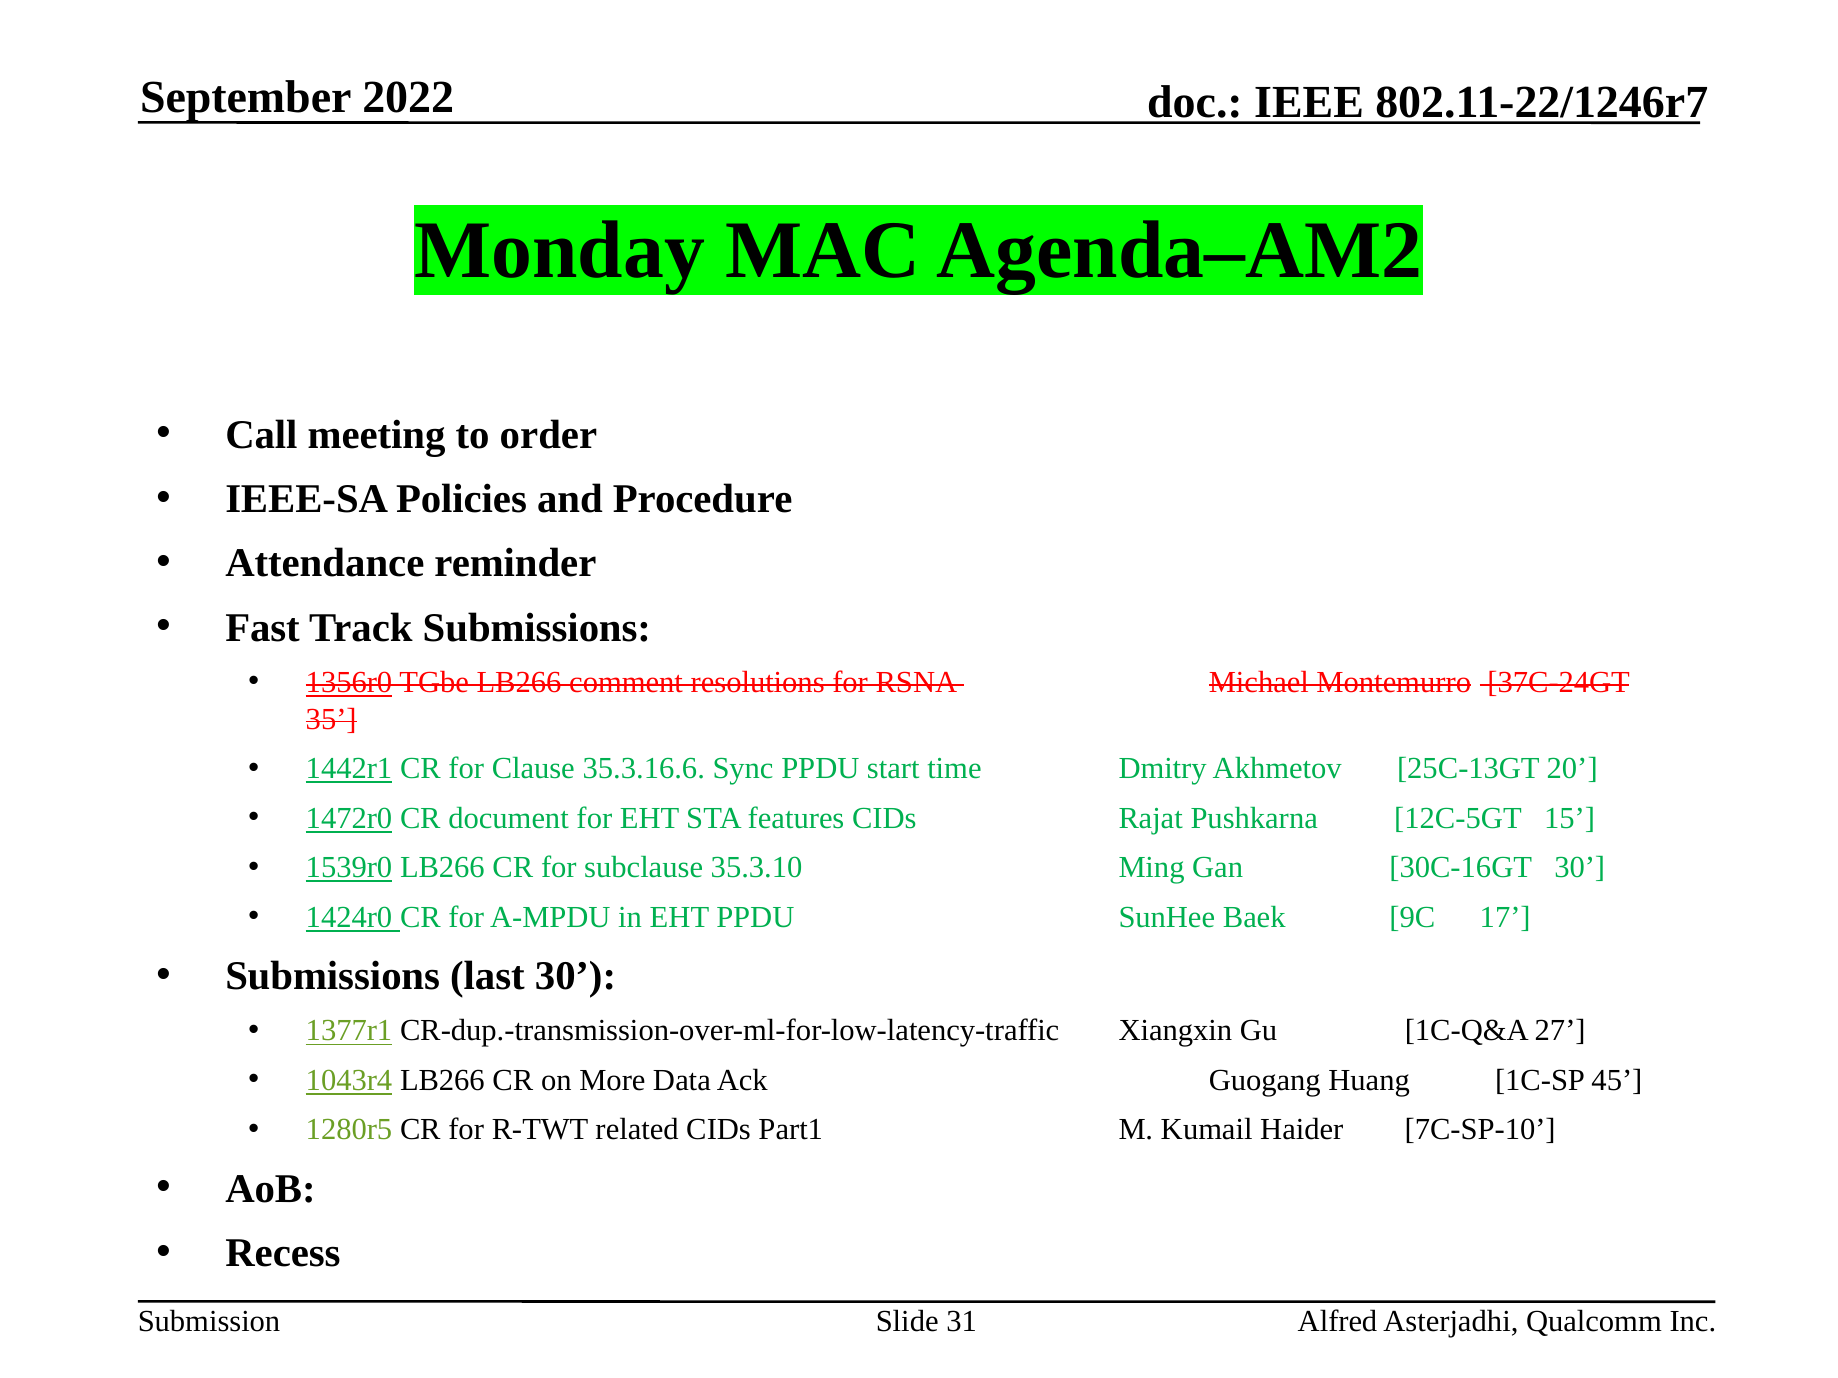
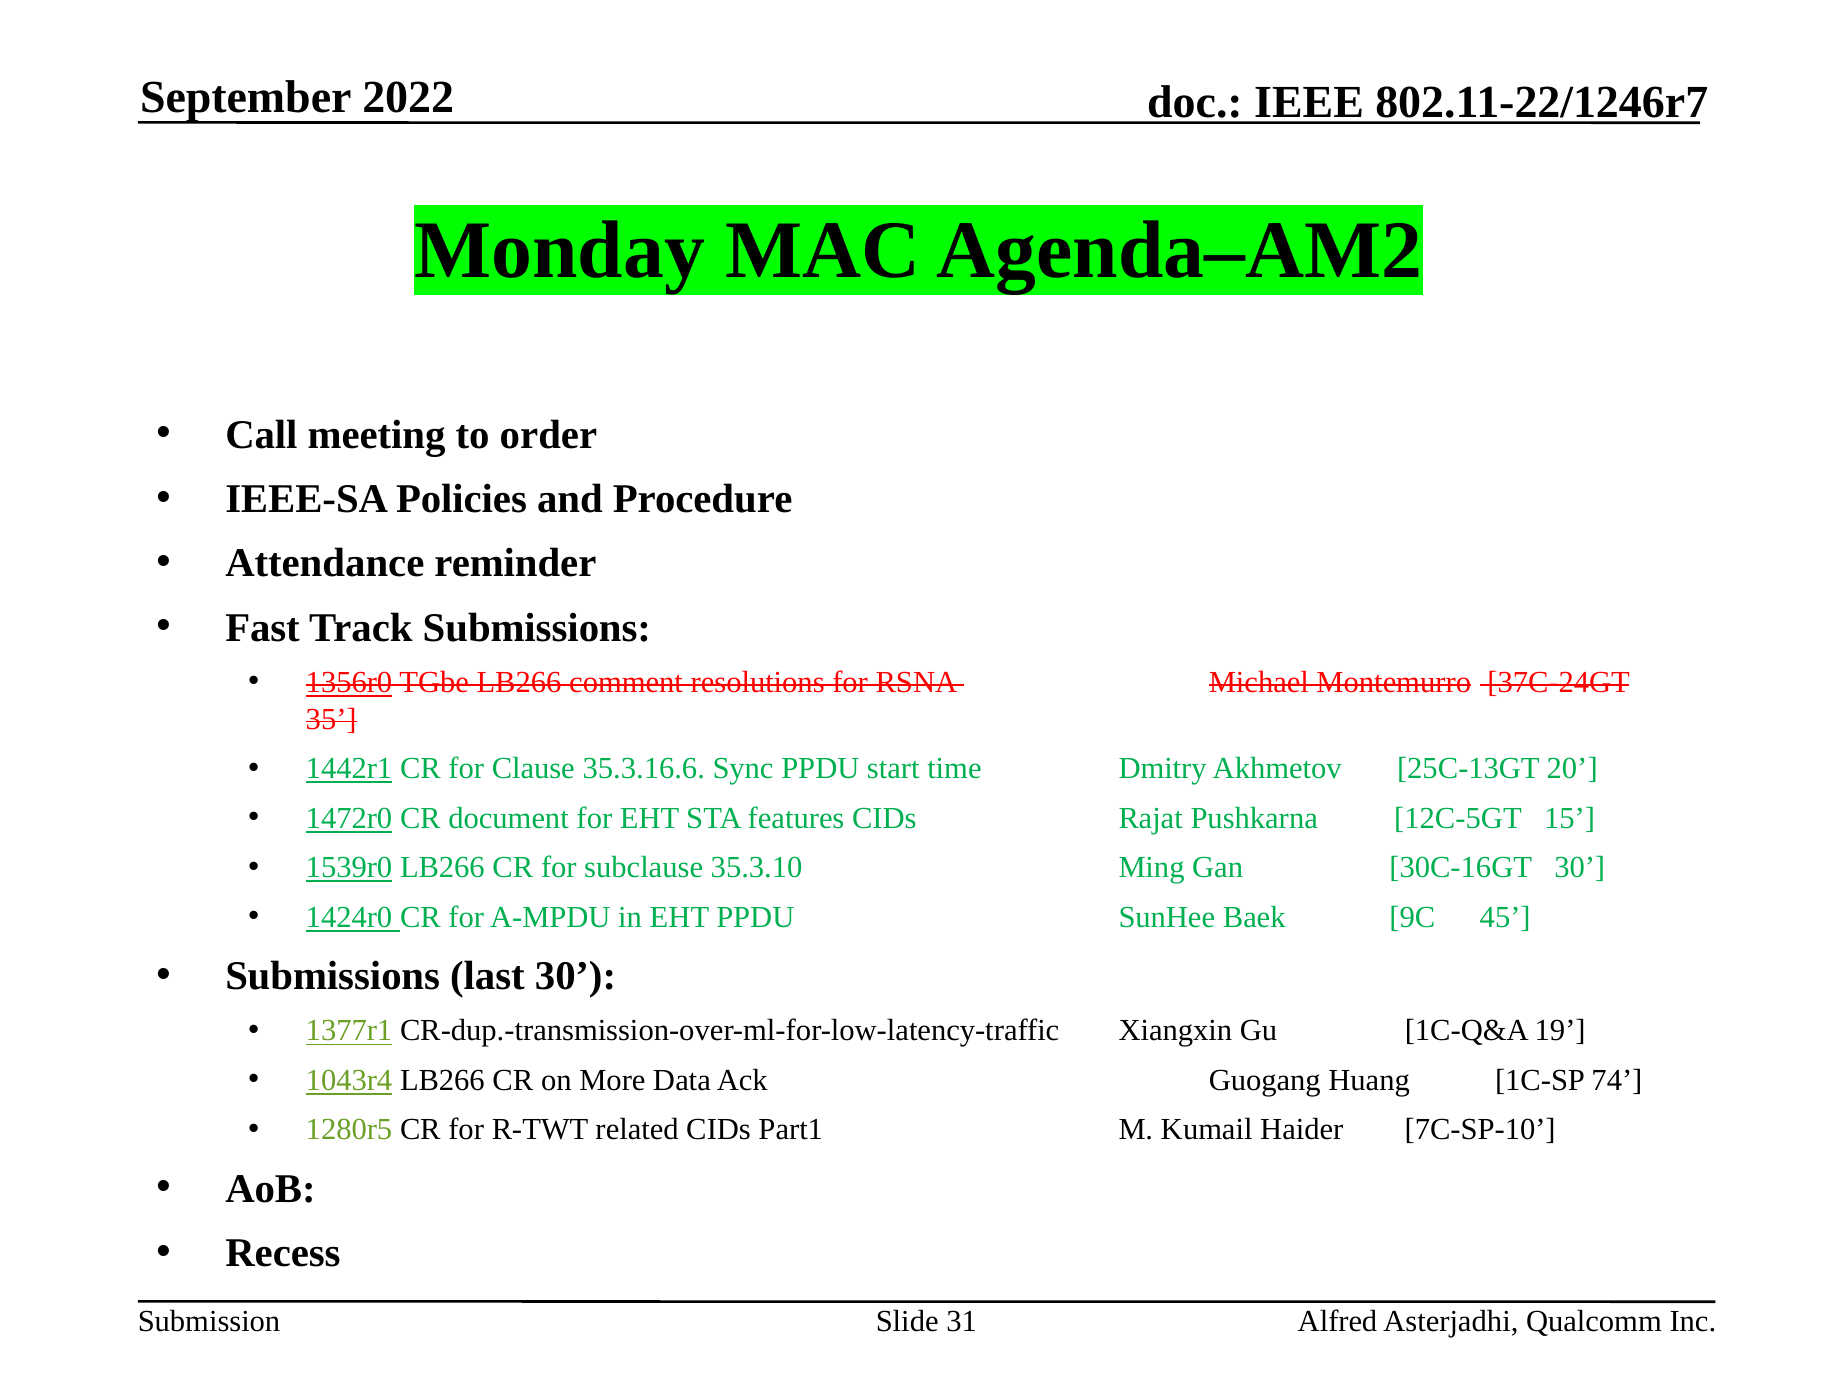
17: 17 -> 45 (1505, 917)
27: 27 -> 19 (1560, 1031)
45: 45 -> 74 (1617, 1081)
